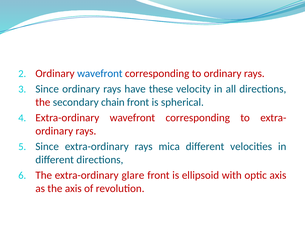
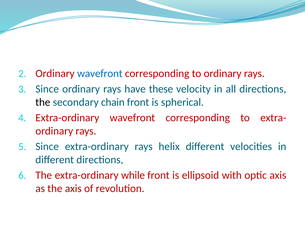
the colour: red -> black (43, 102)
mica: mica -> helix (169, 146)
glare: glare -> while (133, 175)
